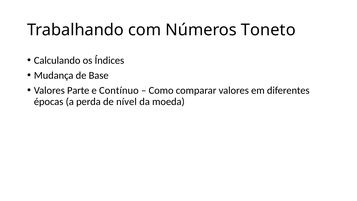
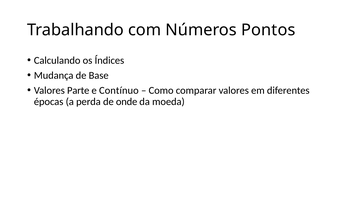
Toneto: Toneto -> Pontos (268, 30)
nível: nível -> onde (127, 102)
